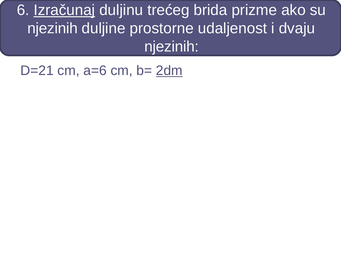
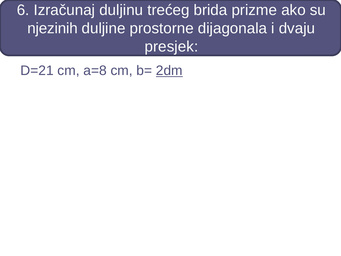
Izračunaj underline: present -> none (64, 10)
udaljenost: udaljenost -> dijagonala (232, 28)
njezinih: njezinih -> presjek (171, 47)
a=6: a=6 -> a=8 (95, 71)
